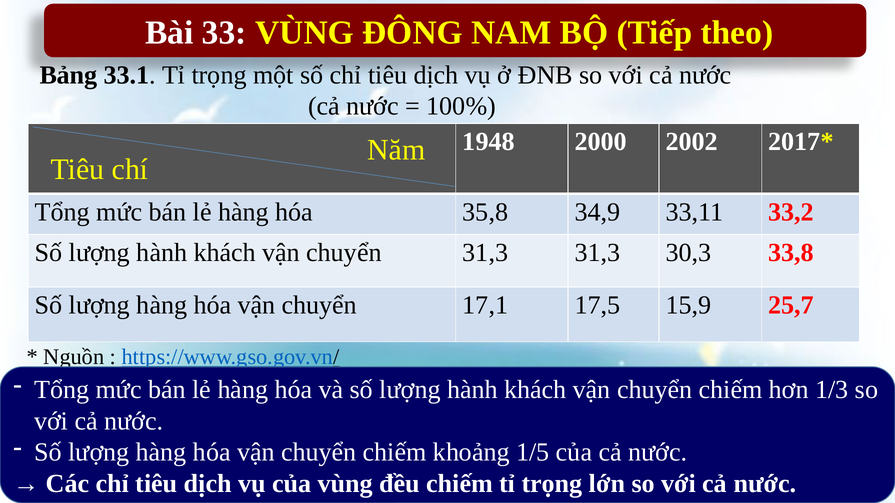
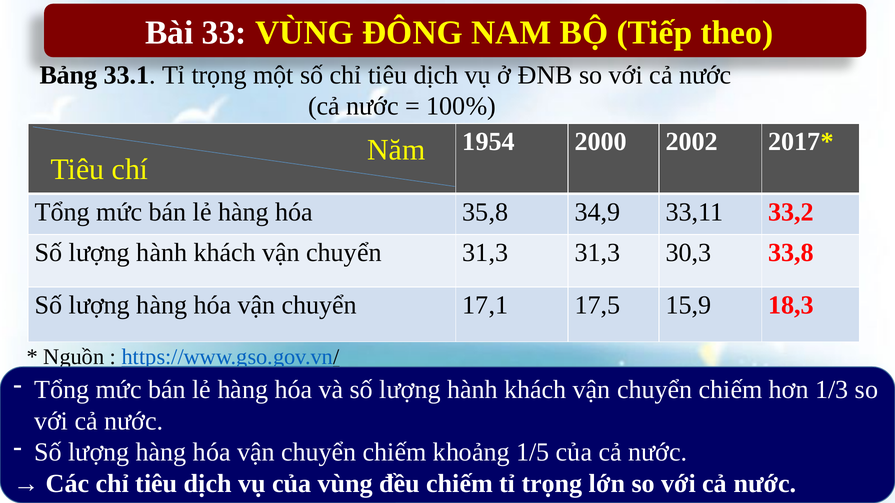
1948: 1948 -> 1954 (489, 142)
25,7: 25,7 -> 18,3 (791, 305)
